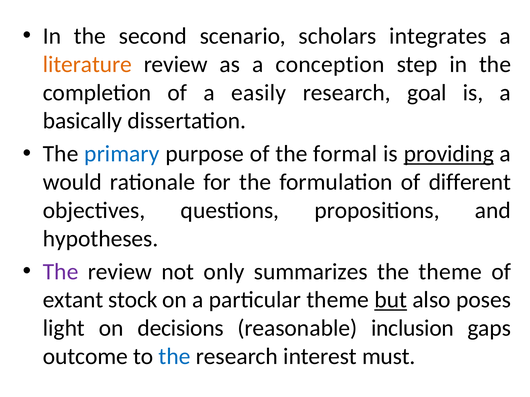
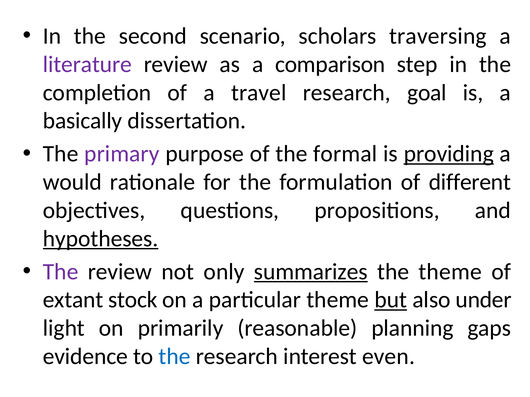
integrates: integrates -> traversing (438, 36)
literature colour: orange -> purple (87, 64)
conception: conception -> comparison (330, 64)
easily: easily -> travel (259, 93)
primary colour: blue -> purple (122, 154)
hypotheses underline: none -> present (101, 239)
summarizes underline: none -> present (311, 272)
poses: poses -> under (484, 300)
decisions: decisions -> primarily (181, 329)
inclusion: inclusion -> planning (412, 329)
outcome: outcome -> evidence (85, 357)
must: must -> even (388, 357)
